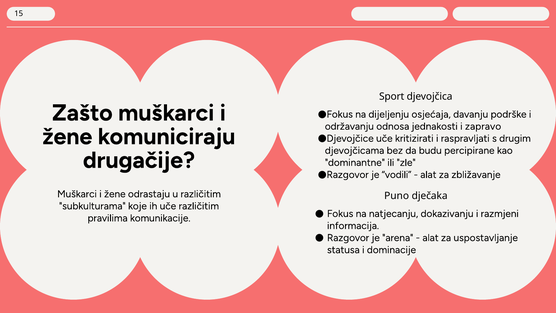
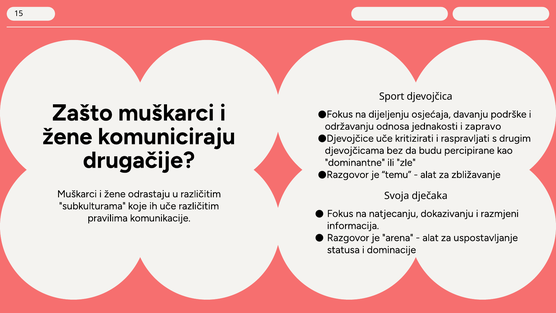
vodili: vodili -> temu (397, 174)
Puno: Puno -> Svoja (397, 196)
